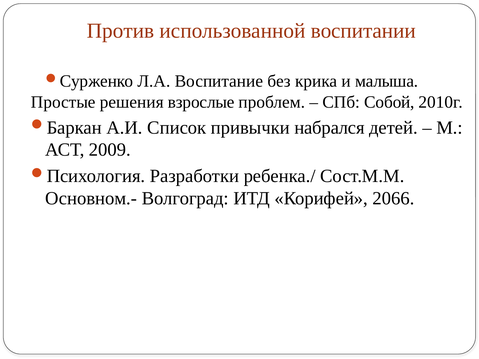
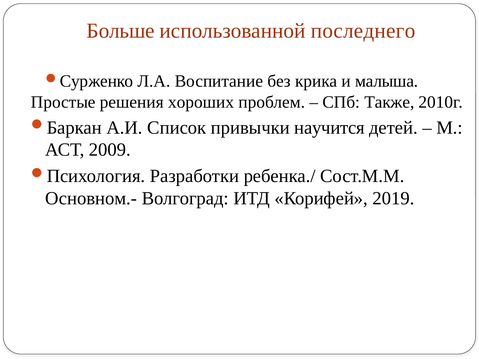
Против: Против -> Больше (121, 31)
воспитании: воспитании -> последнего (363, 31)
взрослые: взрослые -> хороших (201, 102)
Собой: Собой -> Также (389, 102)
набрался: набрался -> научится (330, 128)
2066: 2066 -> 2019 (393, 198)
